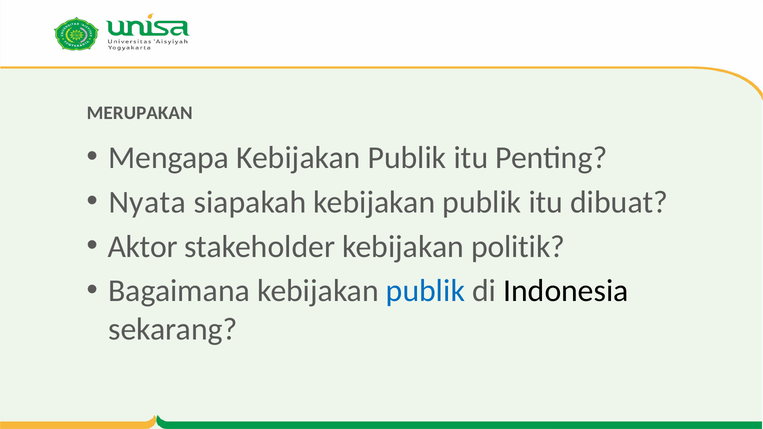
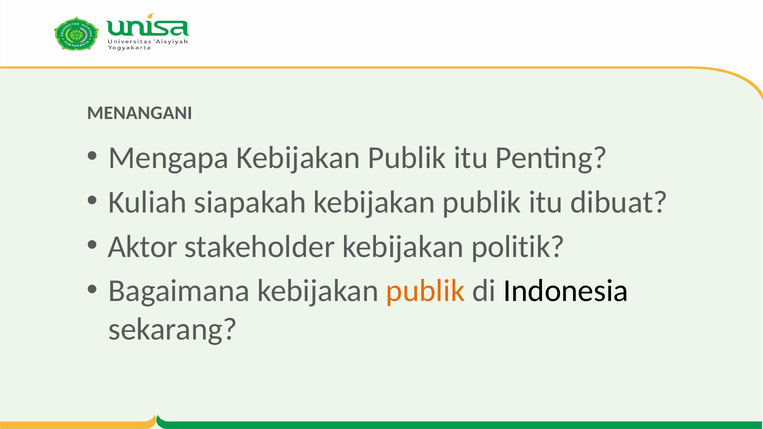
MERUPAKAN: MERUPAKAN -> MENANGANI (140, 113)
Nyata: Nyata -> Kuliah (148, 202)
publik colour: blue -> orange (425, 291)
